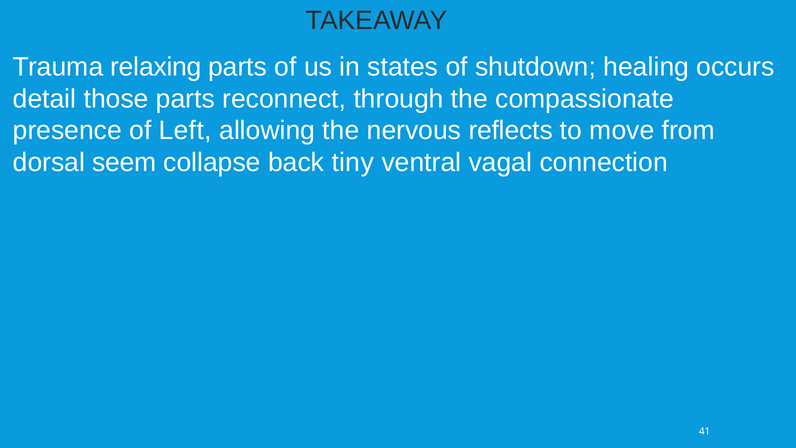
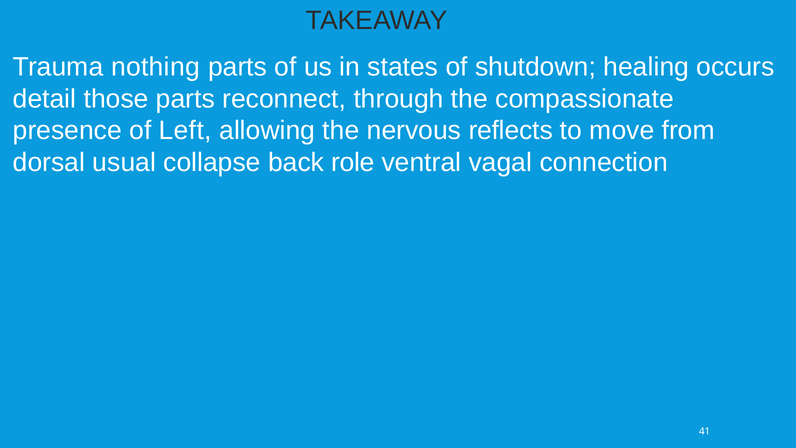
relaxing: relaxing -> nothing (156, 67)
seem: seem -> usual (124, 162)
tiny: tiny -> role (353, 162)
